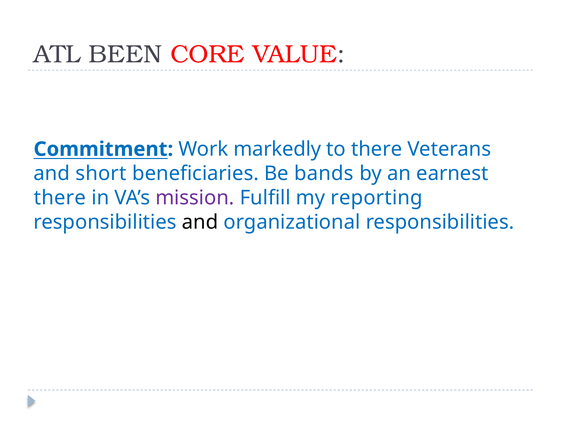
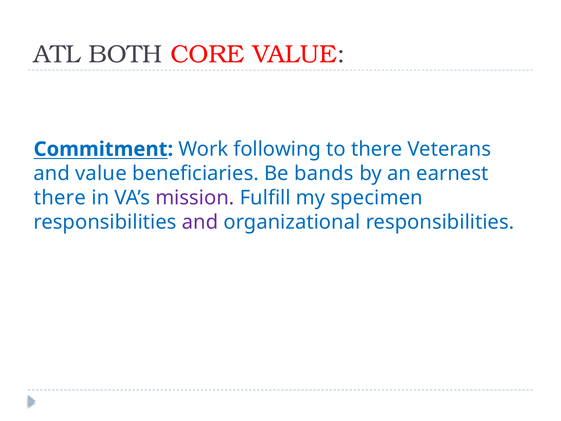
BEEN: BEEN -> BOTH (125, 54)
markedly: markedly -> following (277, 149)
and short: short -> value (101, 173)
reporting: reporting -> specimen (377, 198)
and colour: black -> purple (200, 222)
